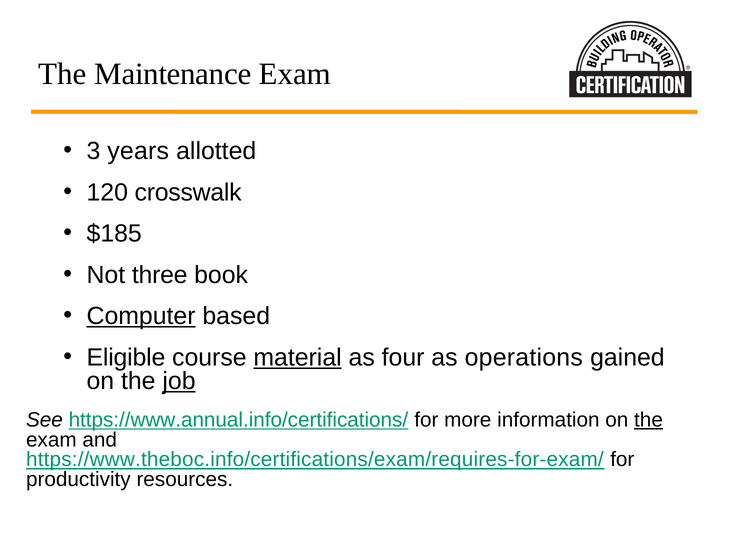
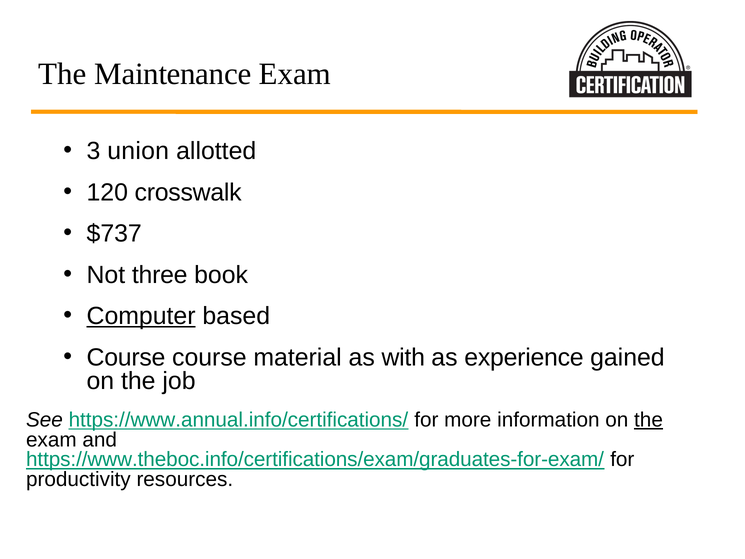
years: years -> union (138, 151)
$185: $185 -> $737 (114, 234)
Eligible: Eligible -> Course (126, 357)
material underline: present -> none (298, 357)
four: four -> with (403, 357)
operations: operations -> experience (524, 357)
job underline: present -> none (179, 381)
https://www.theboc.info/certifications/exam/requires-for-exam/: https://www.theboc.info/certifications/exam/requires-for-exam/ -> https://www.theboc.info/certifications/exam/graduates-for-exam/ (315, 459)
